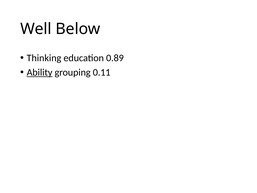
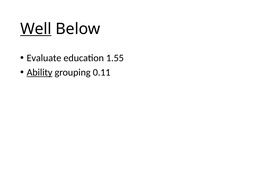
Well underline: none -> present (36, 29)
Thinking: Thinking -> Evaluate (44, 58)
0.89: 0.89 -> 1.55 (115, 58)
